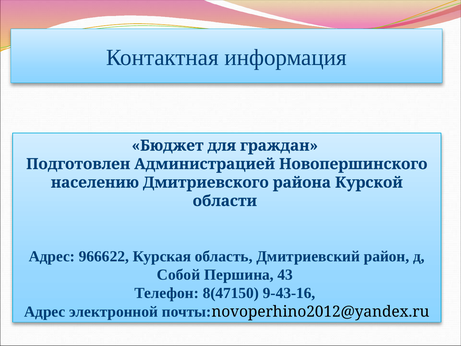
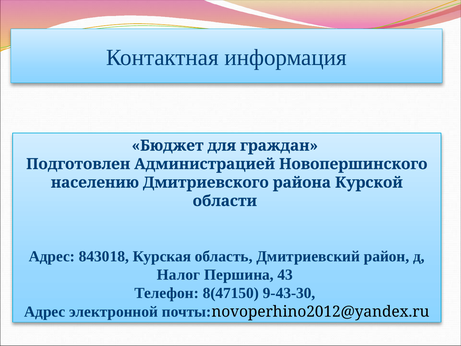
966622: 966622 -> 843018 (104, 256)
Собой: Собой -> Налог (179, 275)
9-43-16: 9-43-16 -> 9-43-30 (289, 293)
